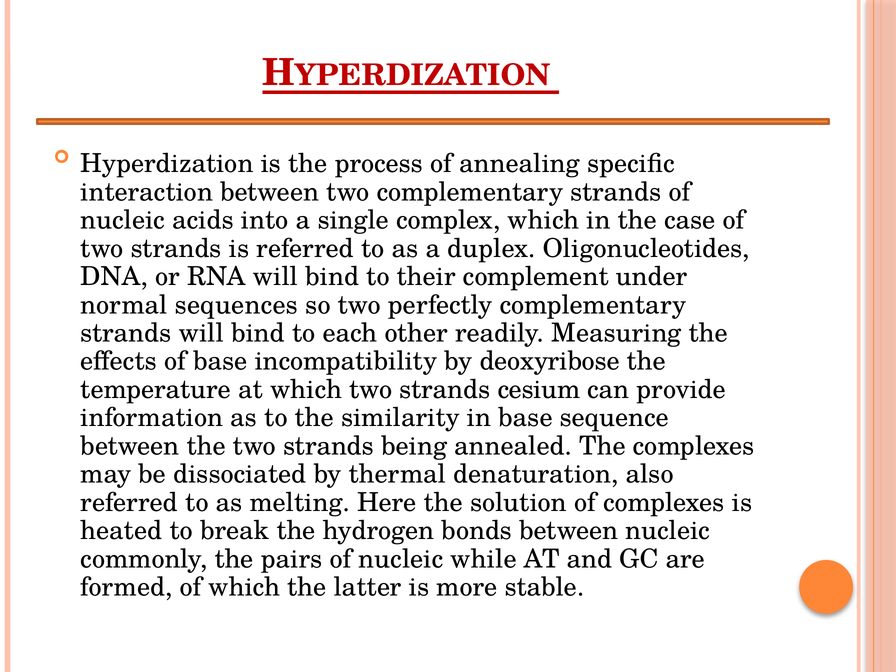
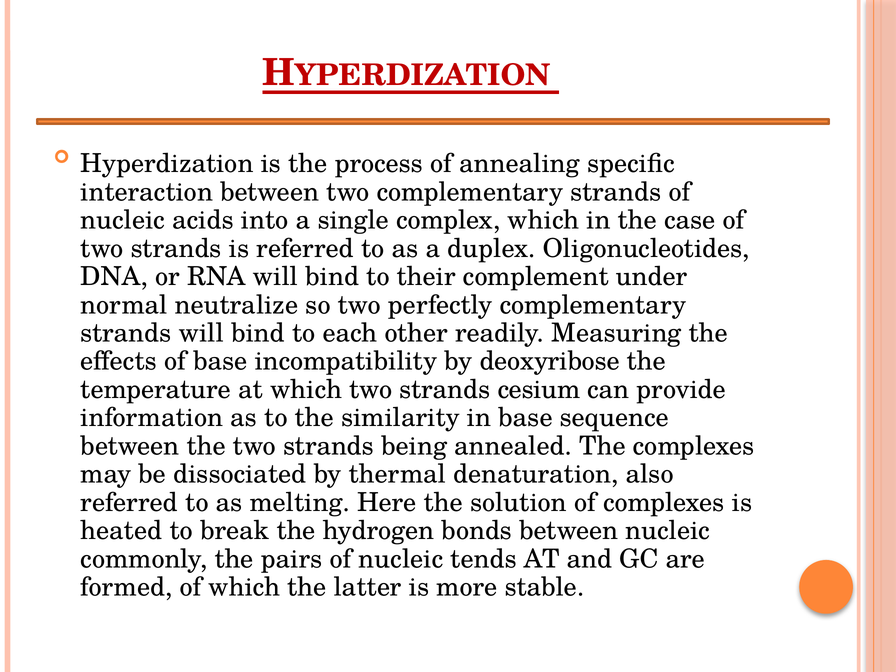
sequences: sequences -> neutralize (236, 305)
while: while -> tends (484, 559)
